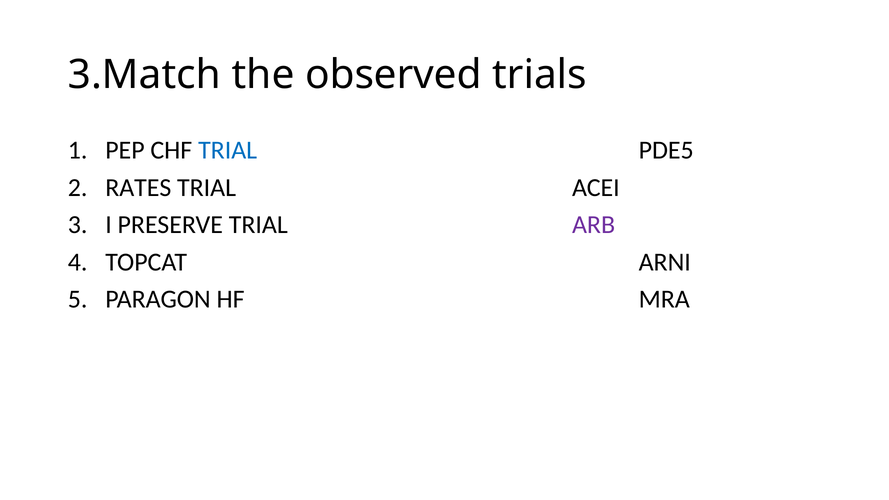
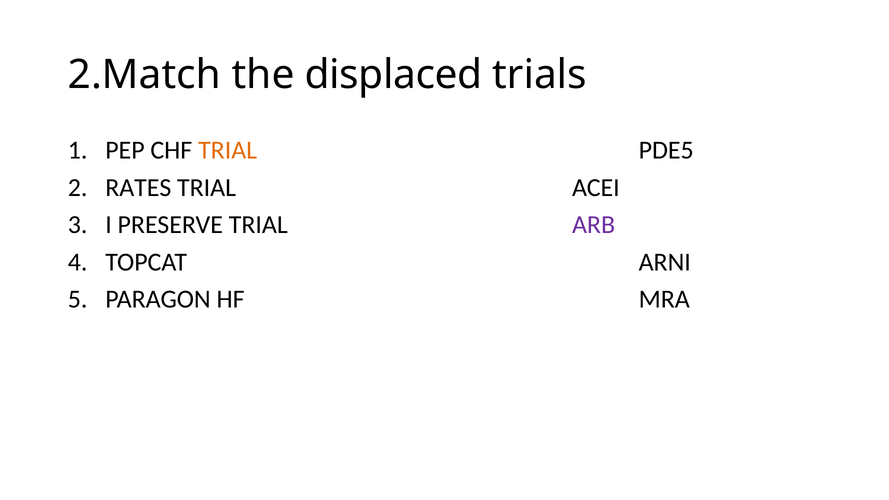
3.Match: 3.Match -> 2.Match (144, 75)
observed: observed -> displaced (394, 75)
TRIAL colour: blue -> orange (228, 150)
